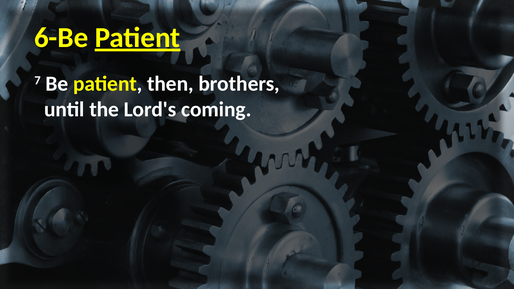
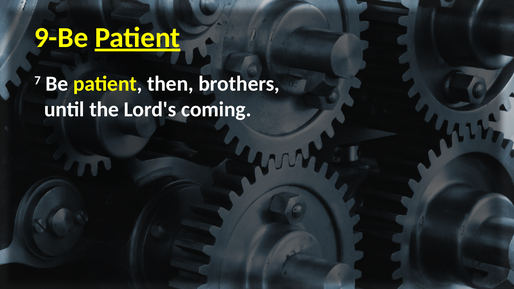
6-Be: 6-Be -> 9-Be (61, 38)
